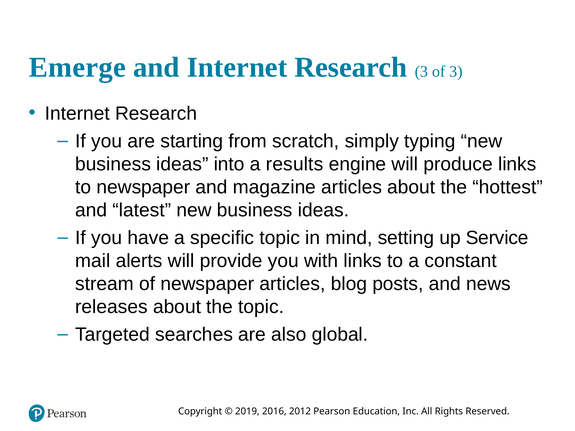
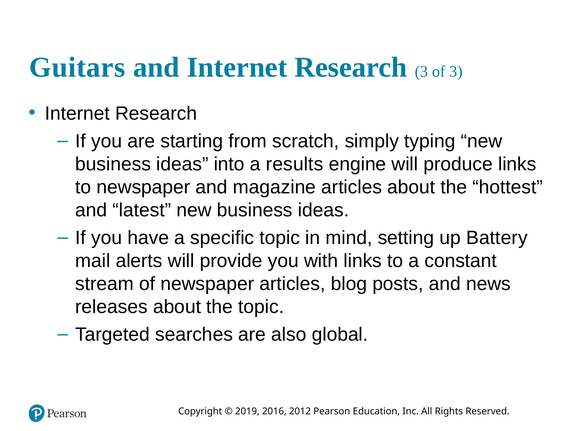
Emerge: Emerge -> Guitars (77, 67)
Service: Service -> Battery (497, 238)
